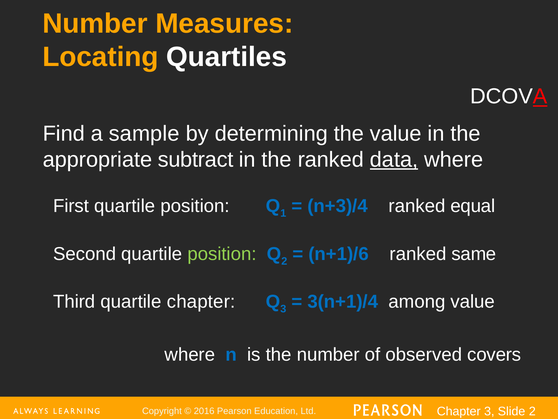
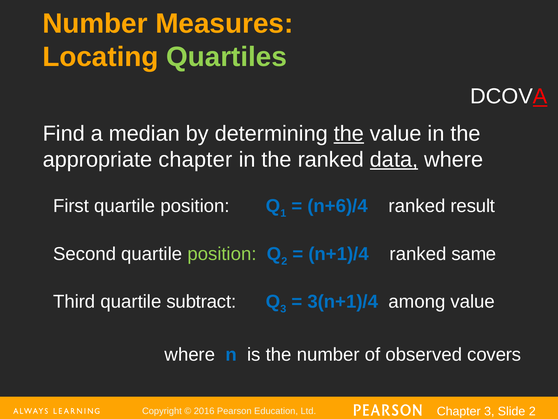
Quartiles colour: white -> light green (227, 57)
sample: sample -> median (144, 134)
the underline: none -> present (349, 134)
appropriate subtract: subtract -> chapter (195, 160)
n+3)/4: n+3)/4 -> n+6)/4 (338, 206)
equal: equal -> result (473, 206)
n+1)/6: n+1)/6 -> n+1)/4 (339, 254)
quartile chapter: chapter -> subtract (201, 301)
